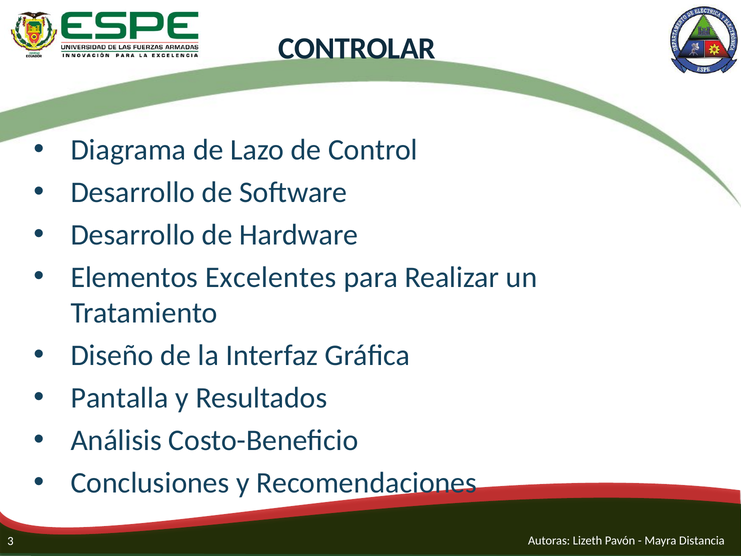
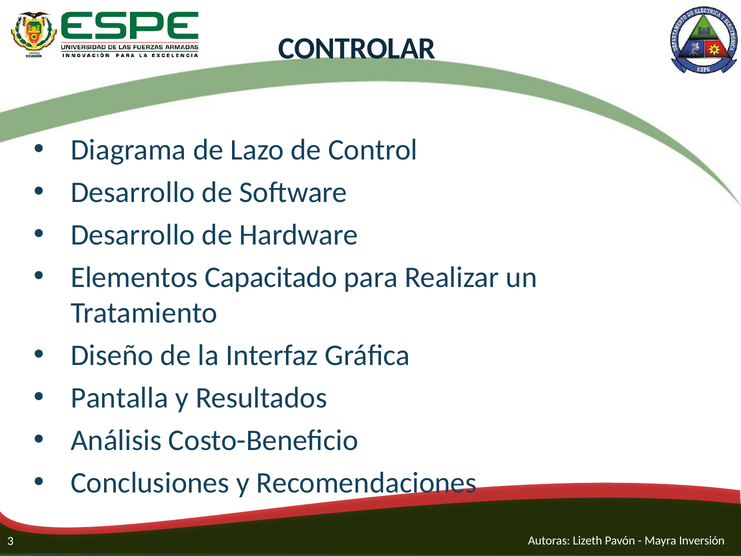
Excelentes: Excelentes -> Capacitado (271, 277)
Distancia: Distancia -> Inversión (702, 540)
